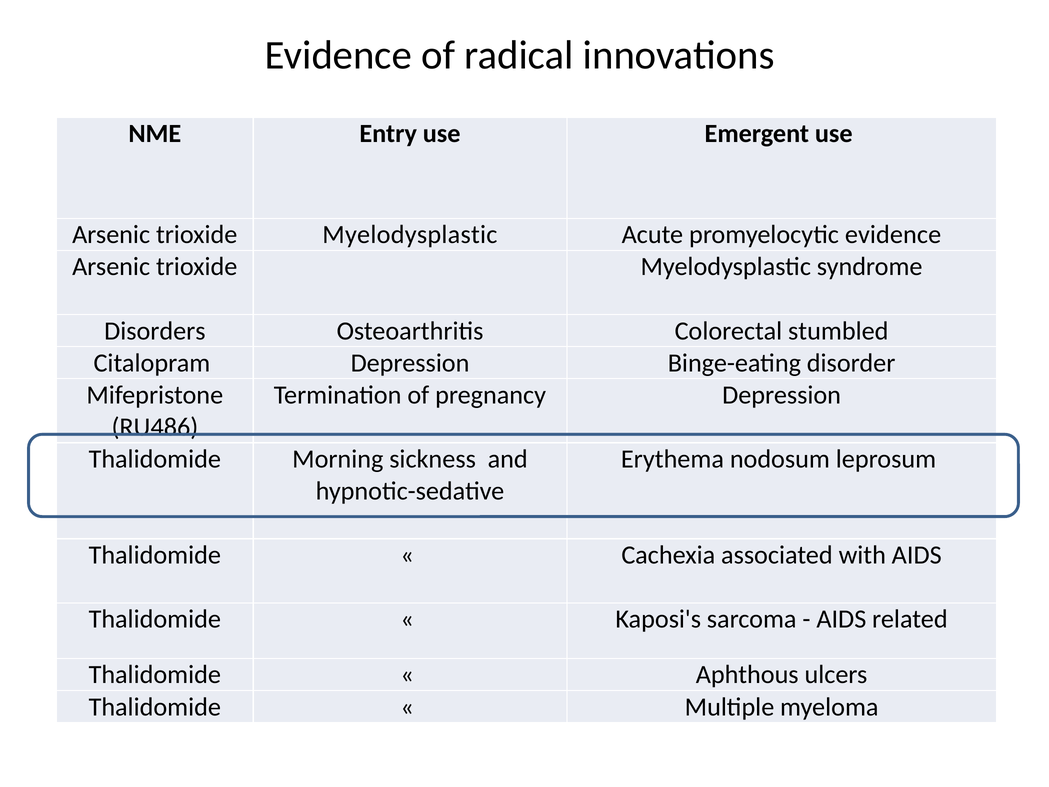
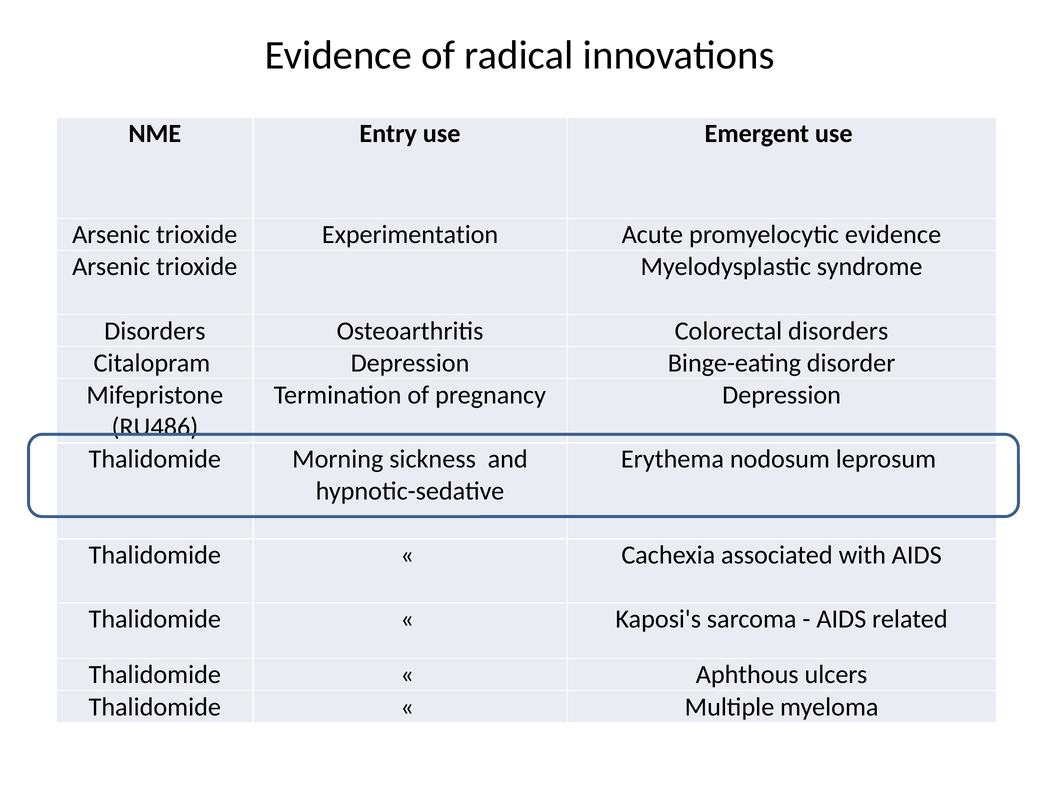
Myelodysplastic: Myelodysplastic -> Experimentation (410, 235)
Colorectal stumbled: stumbled -> disorders (838, 331)
